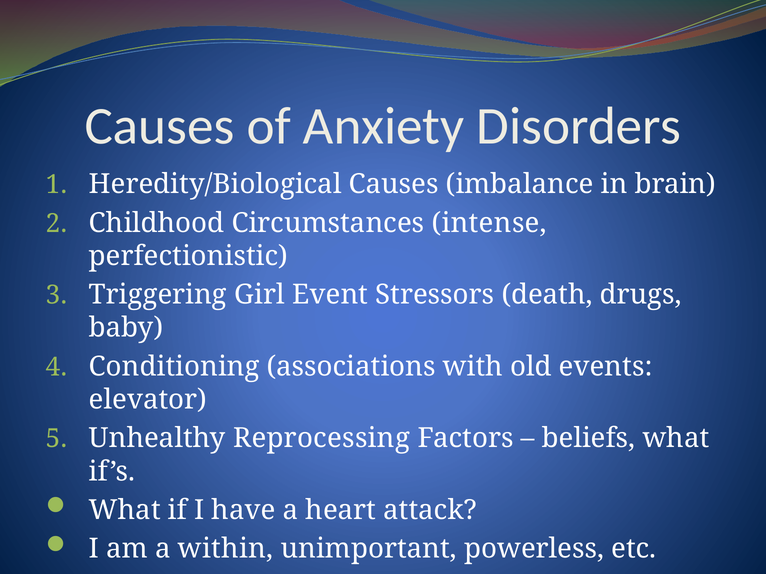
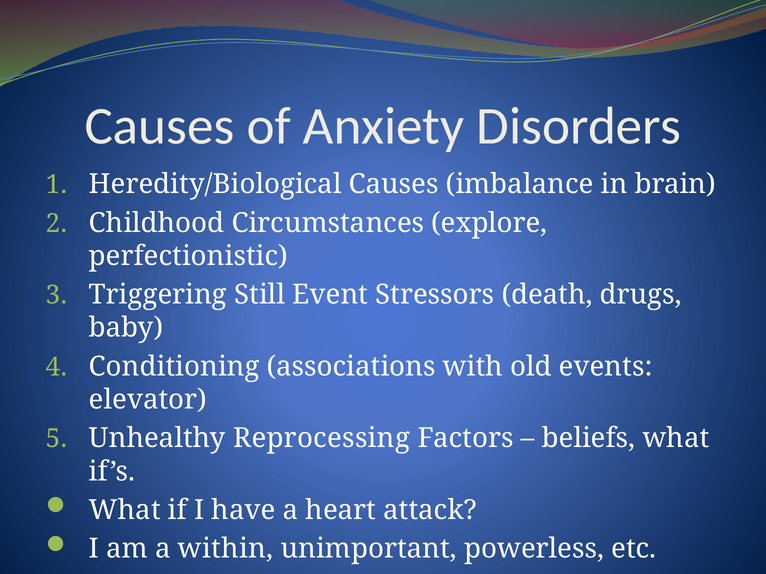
intense: intense -> explore (489, 223)
Girl: Girl -> Still (260, 295)
